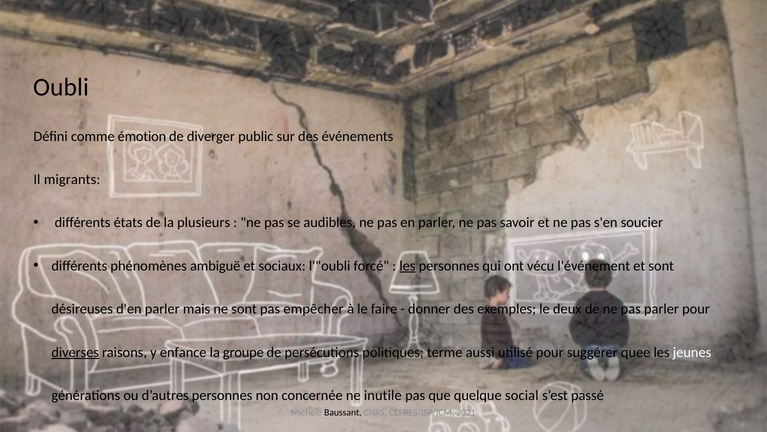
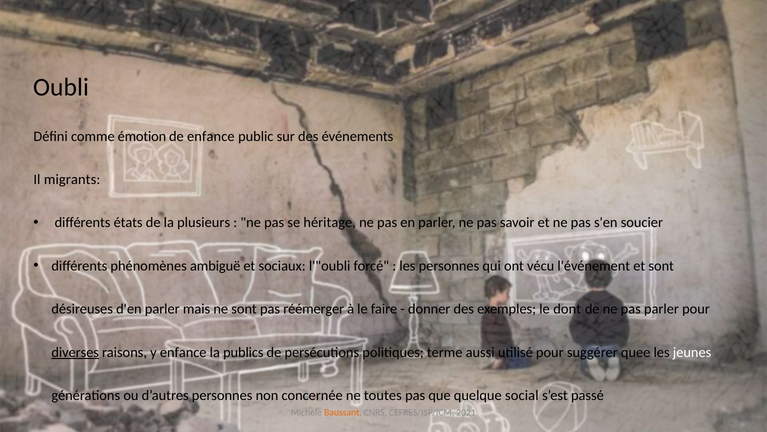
de diverger: diverger -> enfance (211, 136)
audibles: audibles -> héritage (330, 222)
les underline: present -> none (407, 266)
empêcher: empêcher -> réémerger (314, 309)
deux: deux -> dont (567, 309)
groupe: groupe -> publics (243, 352)
inutile: inutile -> toutes (383, 395)
Baussant colour: black -> orange (343, 412)
